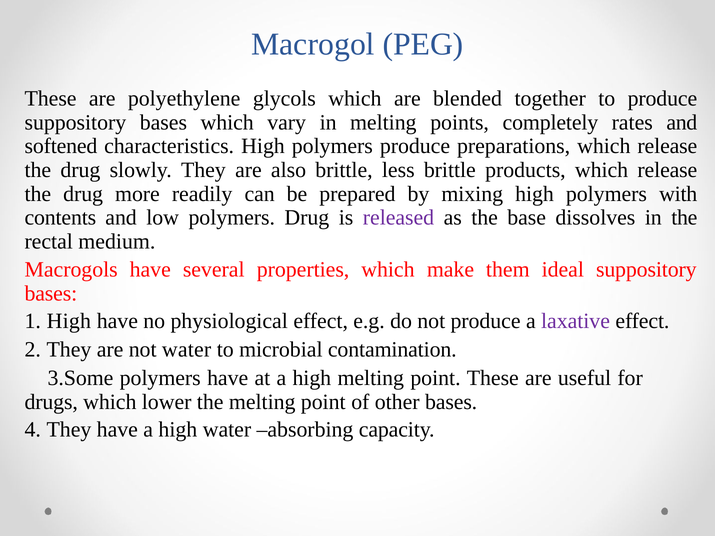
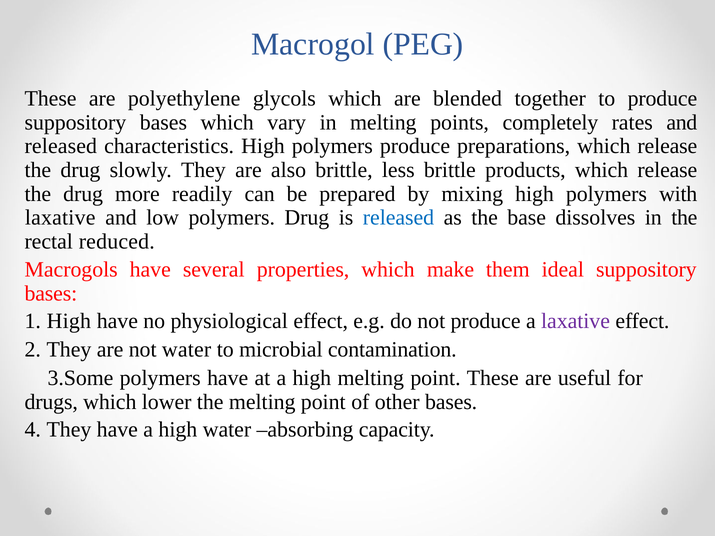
softened: softened -> released (61, 146)
contents: contents -> laxative (60, 218)
released colour: purple -> blue (398, 218)
medium: medium -> reduced (117, 242)
